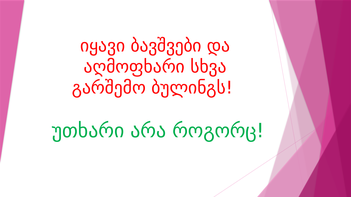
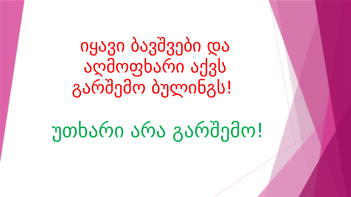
სხვა: სხვა -> აქვს (208, 67)
არა როგორც: როგორც -> გარშემო (218, 131)
